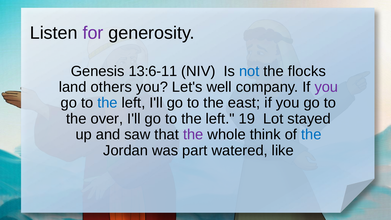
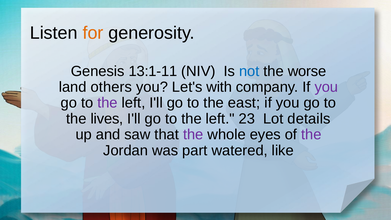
for colour: purple -> orange (93, 33)
13:6-11: 13:6-11 -> 13:1-11 (153, 71)
flocks: flocks -> worse (307, 71)
well: well -> with (219, 87)
the colour: blue -> purple (107, 103)
over: over -> lives (107, 119)
19: 19 -> 23 (247, 119)
stayed: stayed -> details (309, 119)
think: think -> eyes (265, 135)
the colour: blue -> purple (311, 135)
